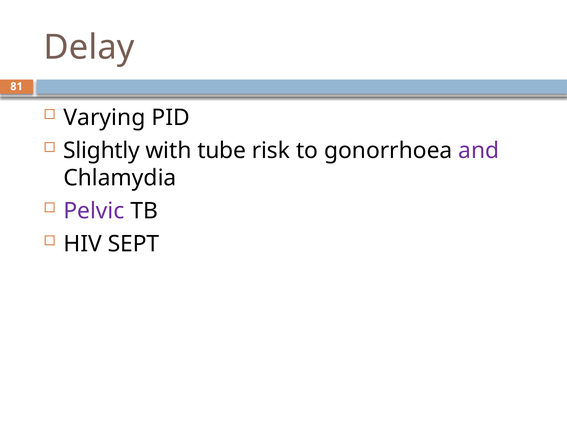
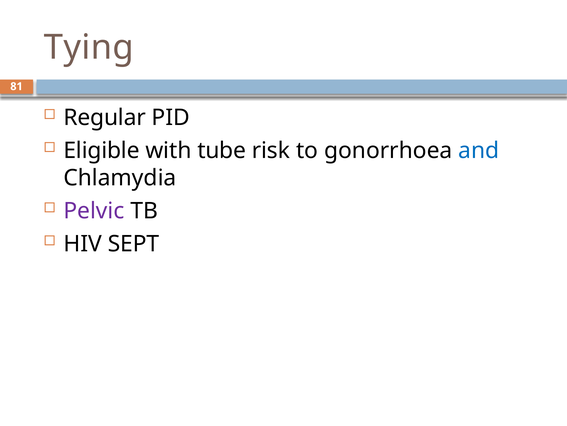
Delay: Delay -> Tying (89, 47)
Varying: Varying -> Regular (105, 117)
Slightly: Slightly -> Eligible (102, 150)
and colour: purple -> blue (479, 150)
